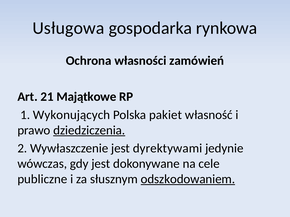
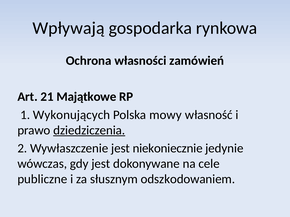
Usługowa: Usługowa -> Wpływają (68, 28)
pakiet: pakiet -> mowy (165, 115)
dyrektywami: dyrektywami -> niekoniecznie (168, 149)
odszkodowaniem underline: present -> none (188, 180)
